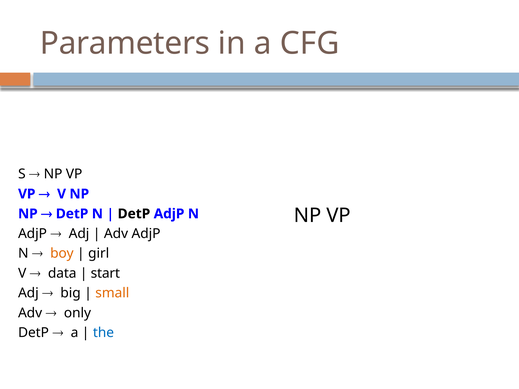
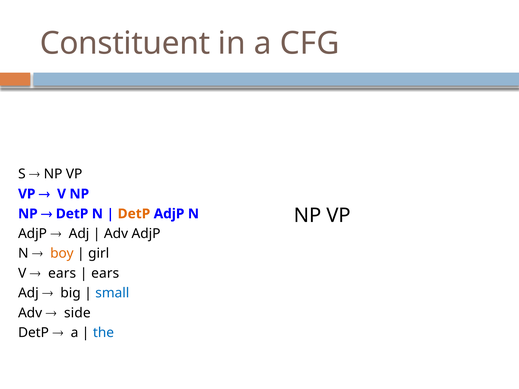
Parameters: Parameters -> Constituent (125, 43)
DetP colour: black -> orange (134, 214)
data: data -> ears (62, 273)
start: start -> ears (105, 273)
small colour: orange -> blue (112, 293)
only: only -> side (77, 313)
